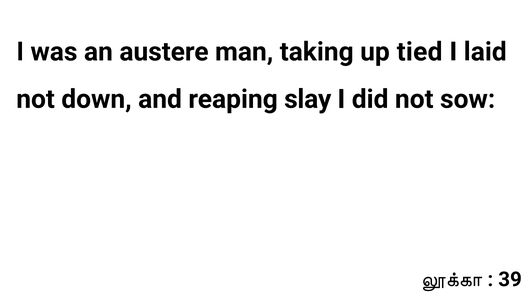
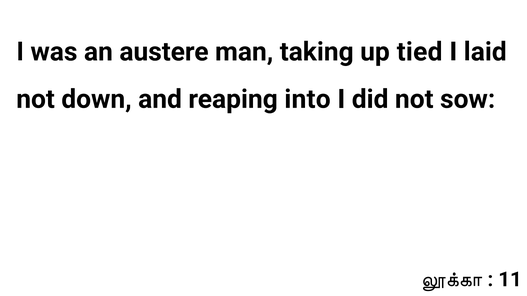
slay: slay -> into (307, 99)
39: 39 -> 11 (510, 280)
